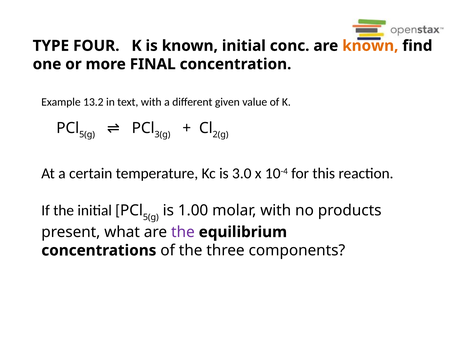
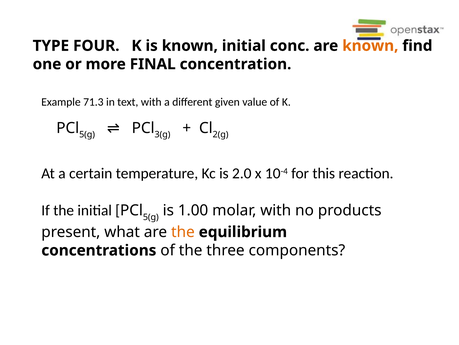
13.2: 13.2 -> 71.3 (93, 102)
3.0: 3.0 -> 2.0 (242, 173)
the colour: purple -> orange (183, 232)
